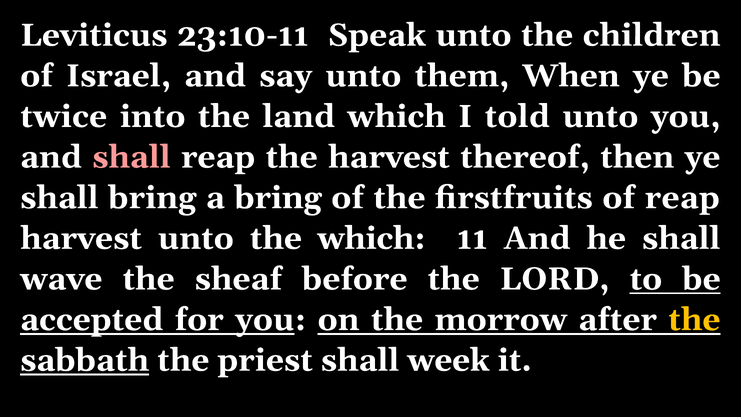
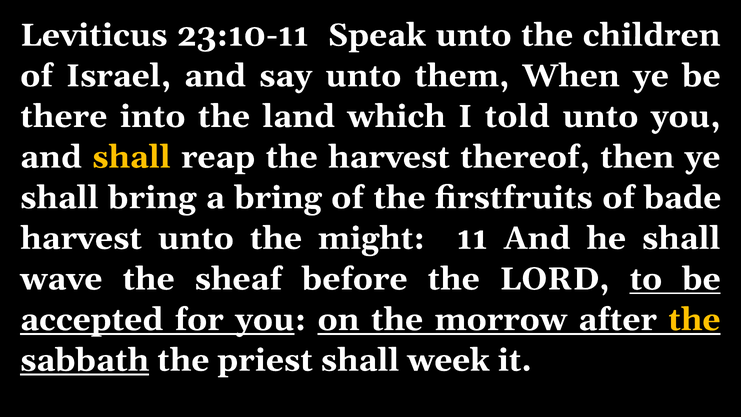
twice: twice -> there (64, 116)
shall colour: pink -> yellow (131, 157)
of reap: reap -> bade (683, 198)
the which: which -> might (371, 238)
